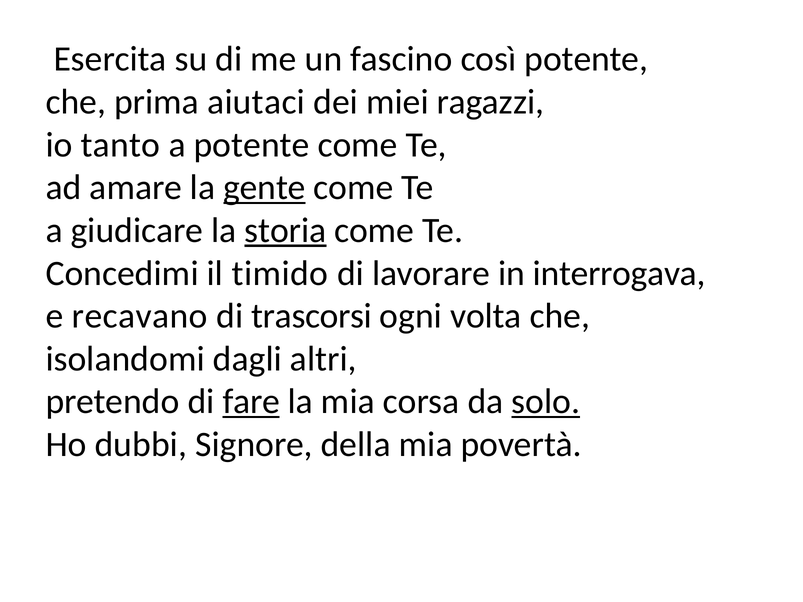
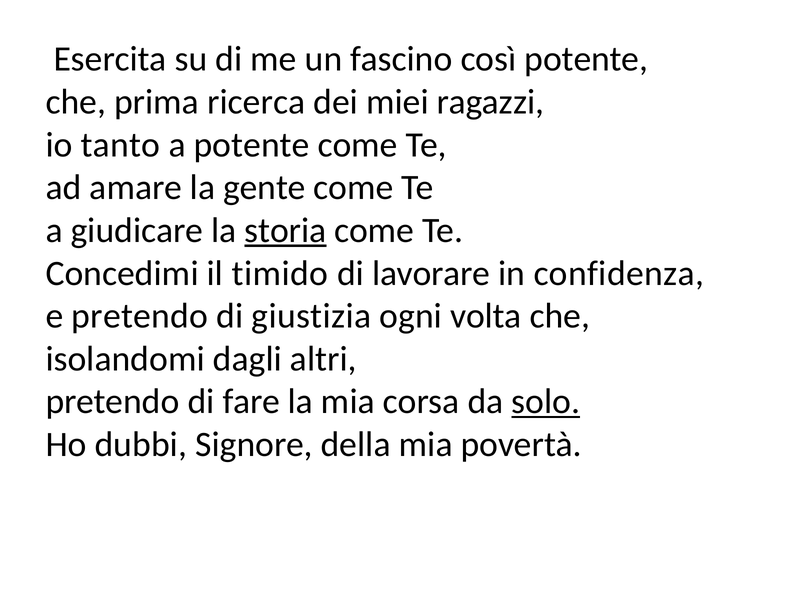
aiutaci: aiutaci -> ricerca (256, 102)
gente underline: present -> none (264, 188)
interrogava: interrogava -> confidenza (619, 273)
e recavano: recavano -> pretendo (140, 316)
trascorsi: trascorsi -> giustizia (311, 316)
fare underline: present -> none (251, 402)
